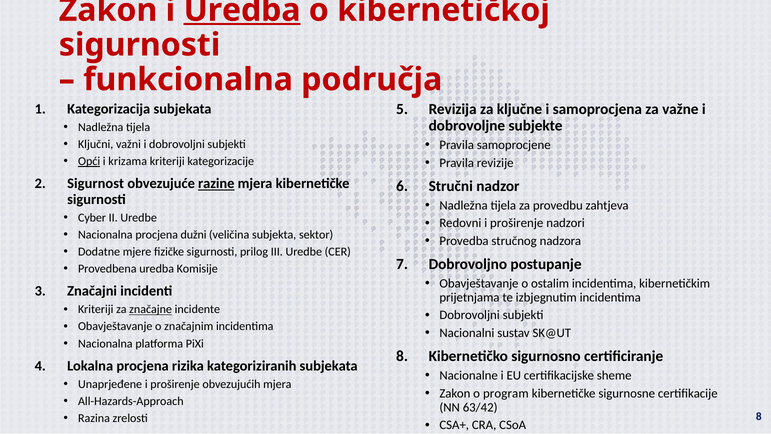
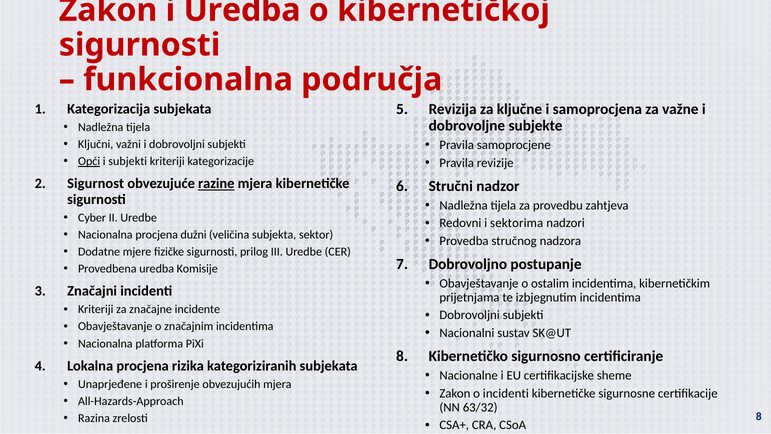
Uredba underline: present -> none (242, 10)
i krizama: krizama -> subjekti (128, 161)
Redovni i proširenje: proširenje -> sektorima (517, 223)
značajne underline: present -> none (151, 309)
o program: program -> incidenti (506, 393)
63/42: 63/42 -> 63/32 (480, 407)
